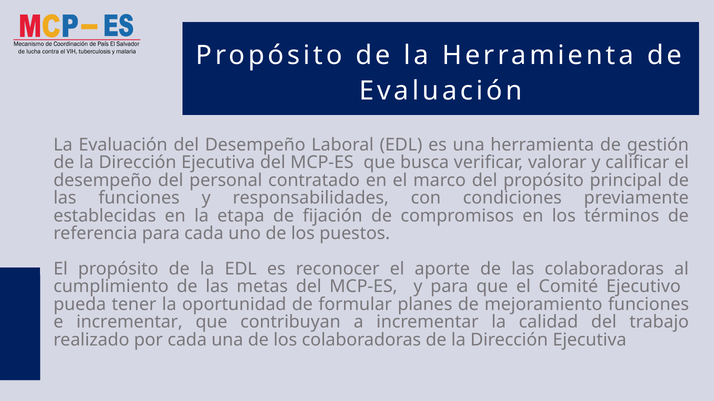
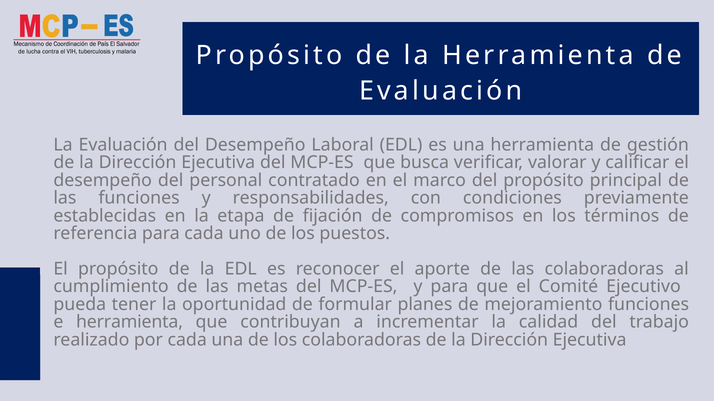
e incrementar: incrementar -> herramienta (130, 322)
